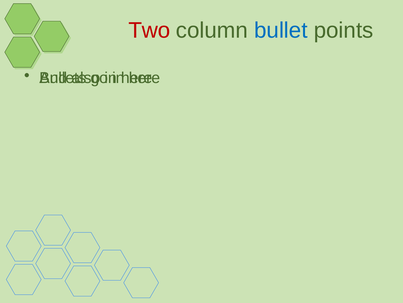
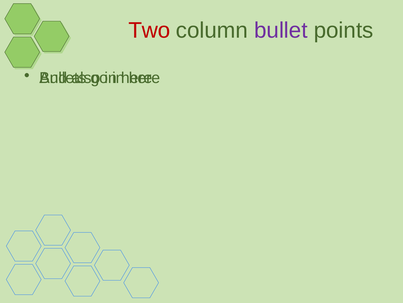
bullet colour: blue -> purple (281, 30)
